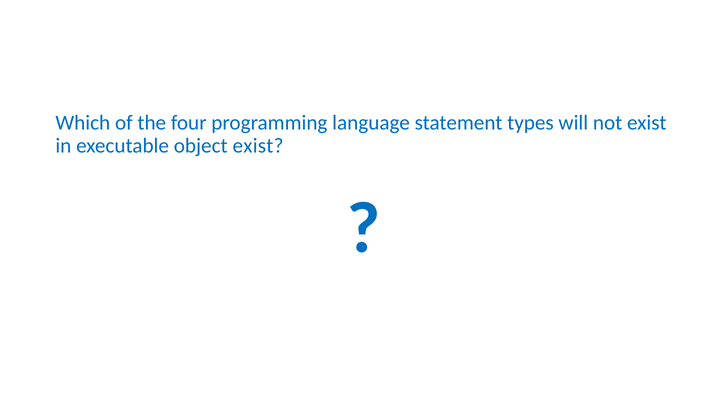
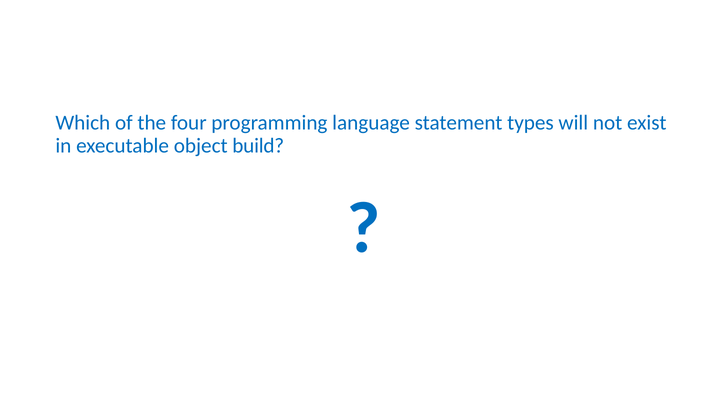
object exist: exist -> build (258, 146)
